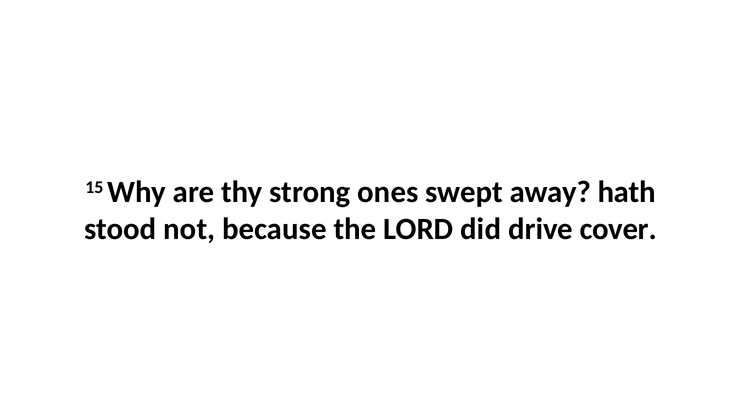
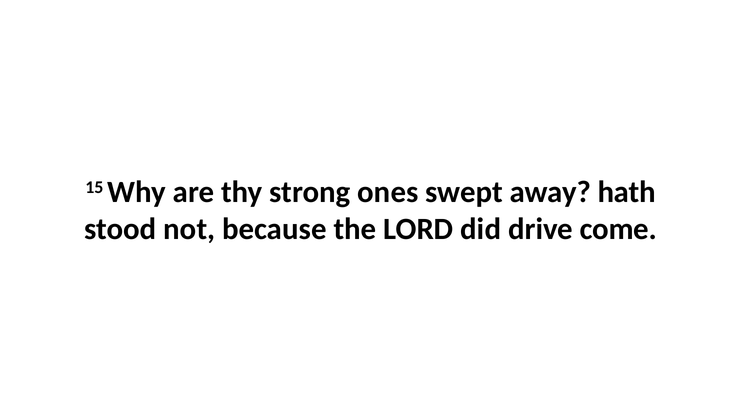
cover: cover -> come (618, 229)
